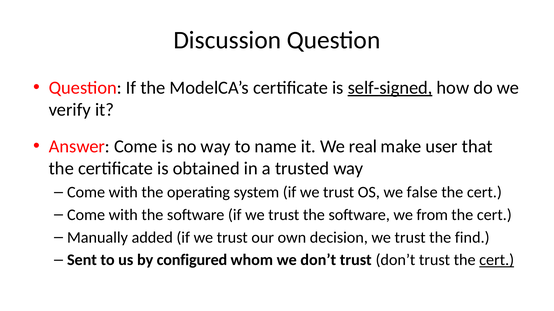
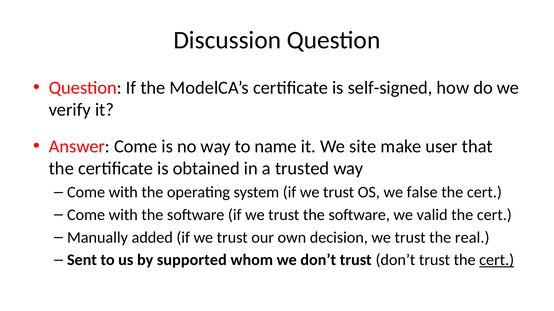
self-signed underline: present -> none (390, 88)
real: real -> site (363, 147)
from: from -> valid (432, 215)
find: find -> real (472, 238)
configured: configured -> supported (192, 261)
